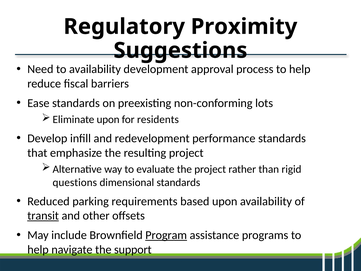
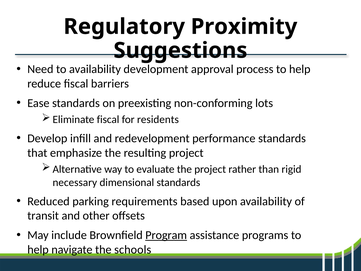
Eliminate upon: upon -> fiscal (108, 119)
questions: questions -> necessary (75, 182)
transit underline: present -> none (43, 216)
support: support -> schools (133, 249)
